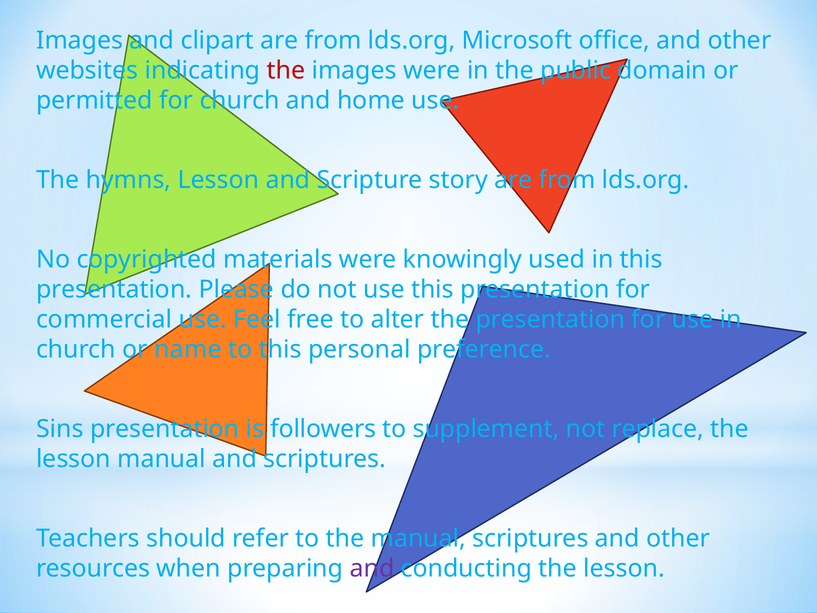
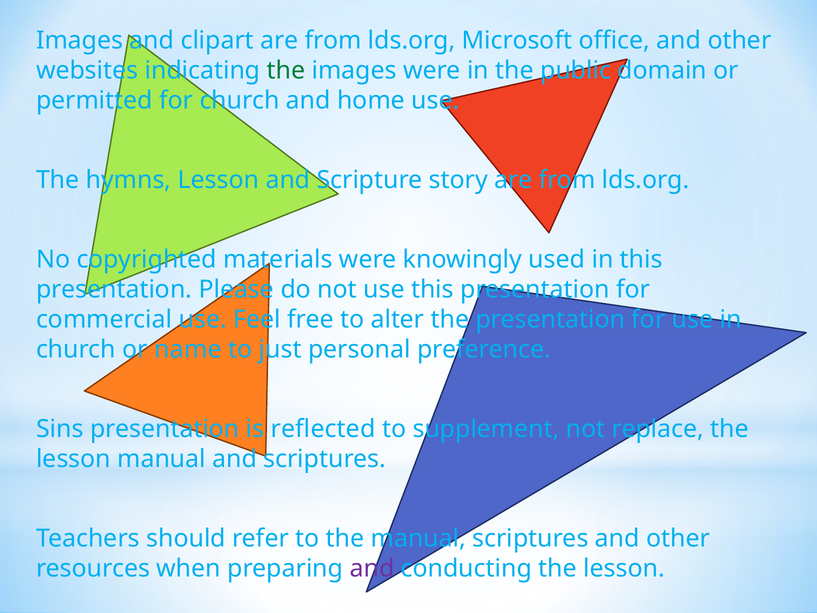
the colour: red -> green (286, 71)
to this: this -> just (280, 349)
followers: followers -> reflected (323, 429)
